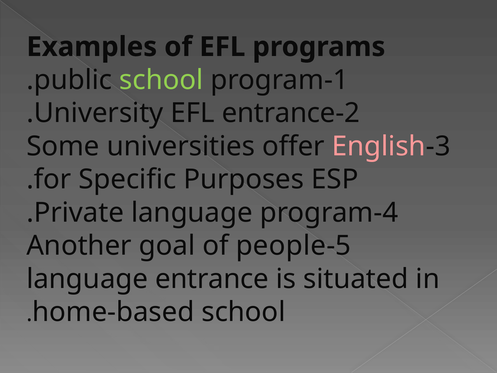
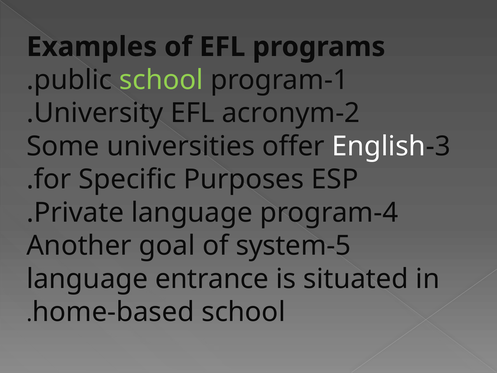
EFL entrance: entrance -> acronym (279, 113)
English colour: pink -> white (379, 146)
people: people -> system (281, 246)
